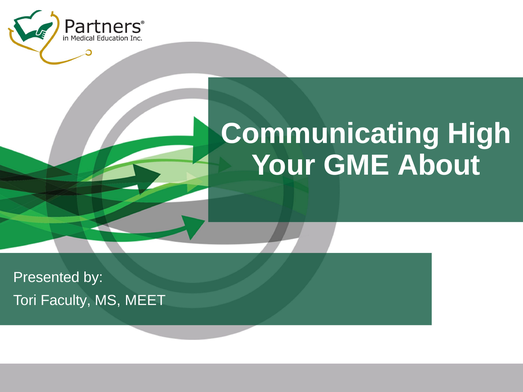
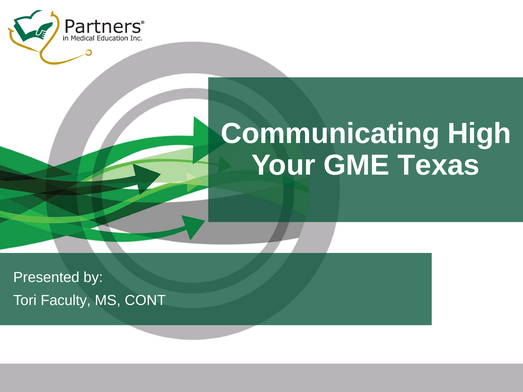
About: About -> Texas (439, 165)
MEET: MEET -> CONT (145, 300)
